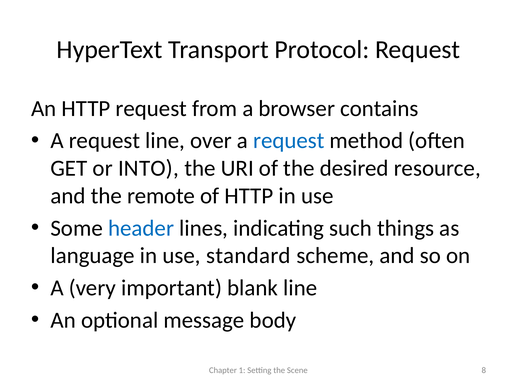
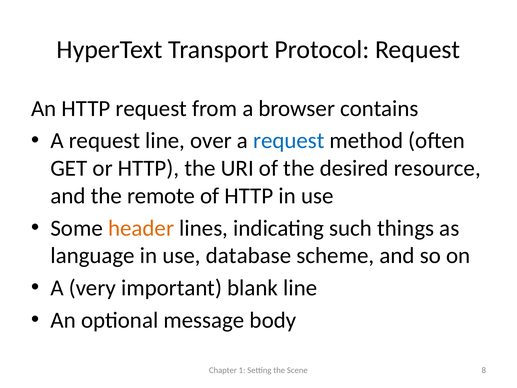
or INTO: INTO -> HTTP (149, 168)
header colour: blue -> orange (141, 228)
standard: standard -> database (249, 256)
